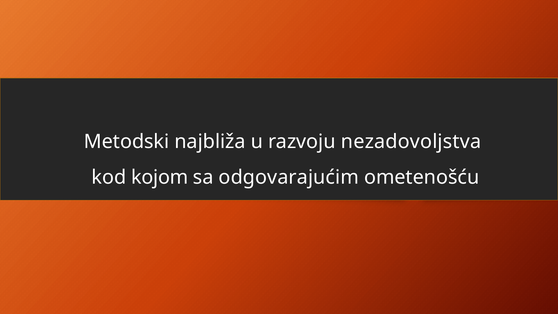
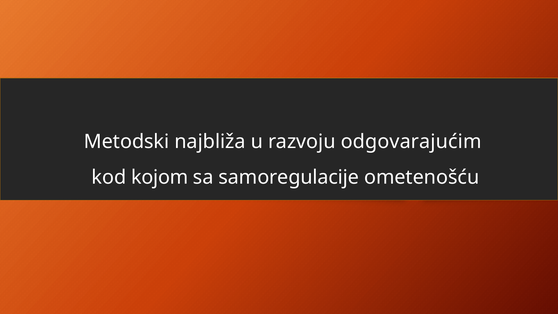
nezadovoljstva: nezadovoljstva -> odgovarajućim (411, 142)
odgovarajućim: odgovarajućim -> samoregulacije (289, 177)
